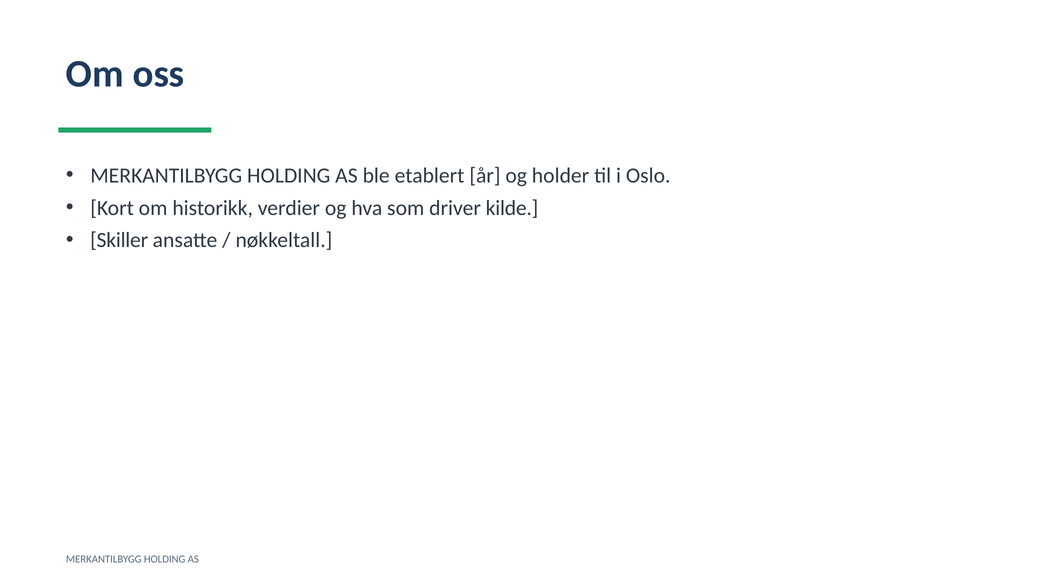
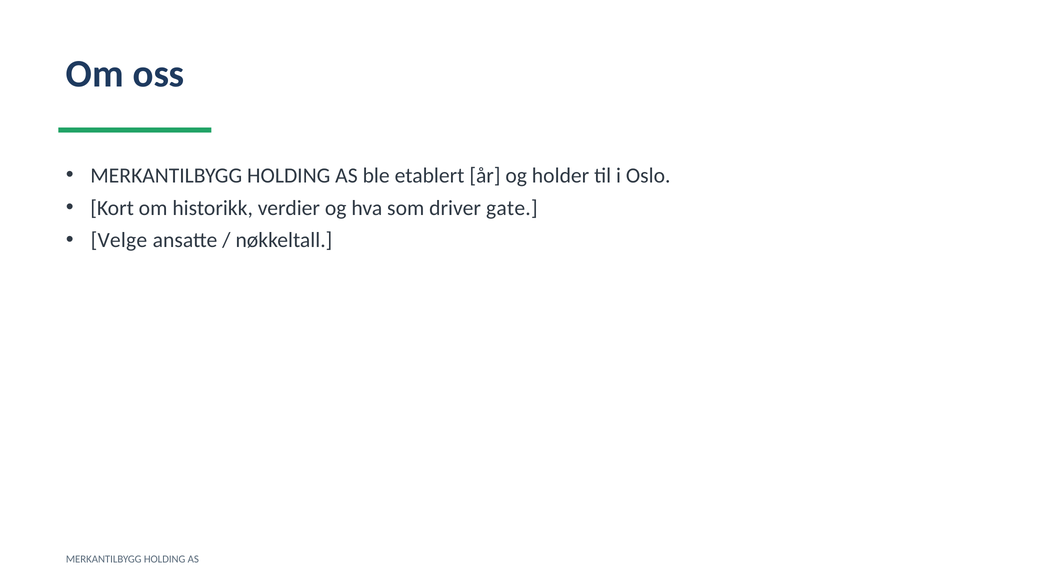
kilde: kilde -> gate (512, 208)
Skiller: Skiller -> Velge (119, 240)
